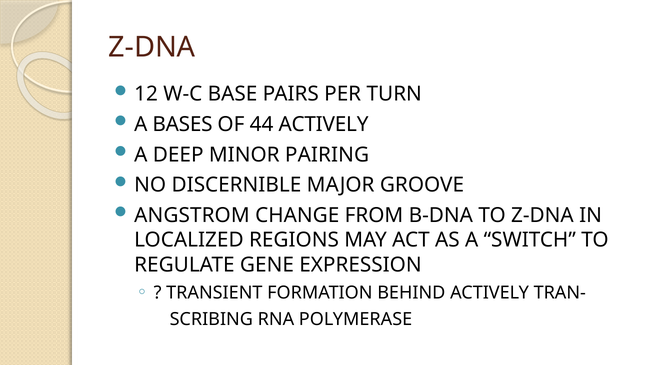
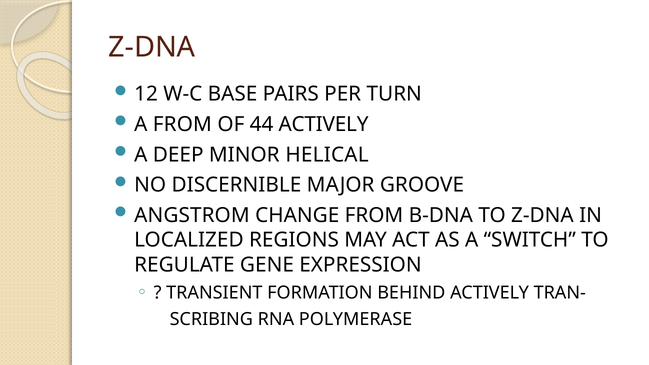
A BASES: BASES -> FROM (182, 124)
PAIRING: PAIRING -> HELICAL (327, 155)
